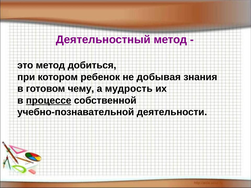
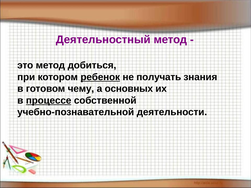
ребенок underline: none -> present (100, 77)
добывая: добывая -> получать (159, 77)
мудрость: мудрость -> основных (129, 89)
